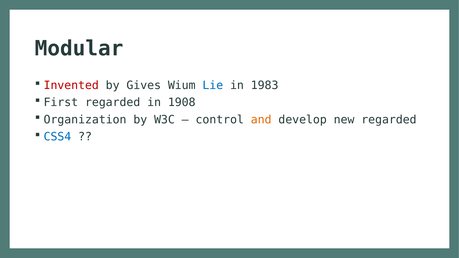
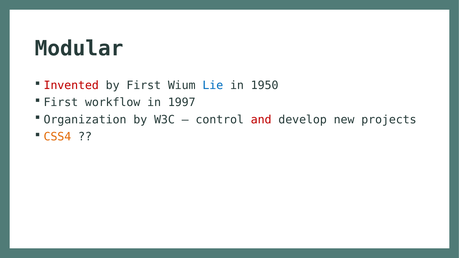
by Gives: Gives -> First (144, 85)
1983: 1983 -> 1950 (265, 85)
First regarded: regarded -> workflow (113, 102)
1908: 1908 -> 1997 (182, 102)
and colour: orange -> red (261, 120)
new regarded: regarded -> projects (389, 120)
CSS4 colour: blue -> orange (57, 137)
